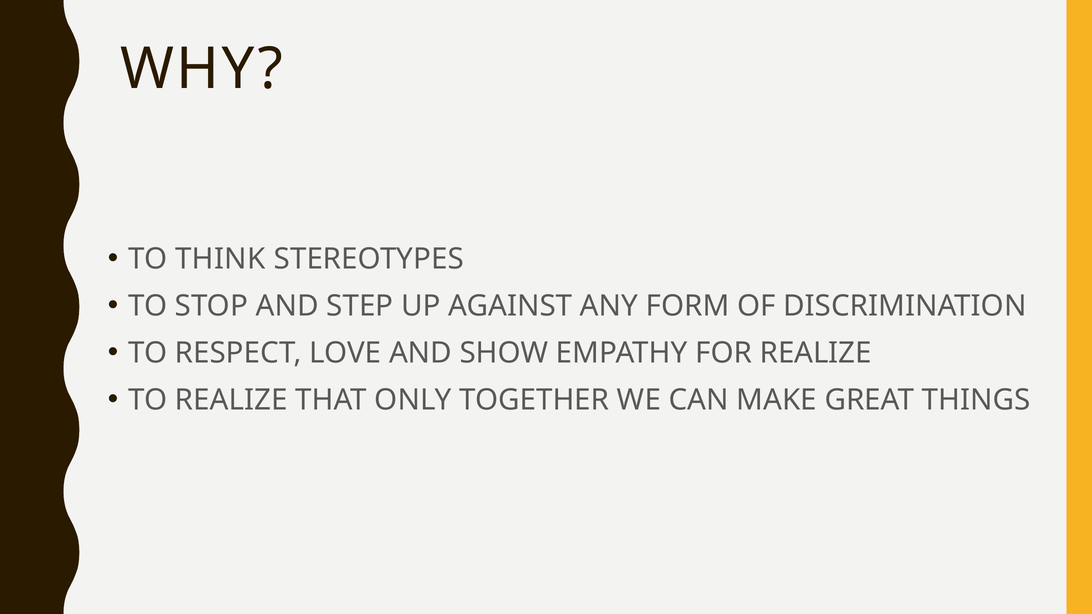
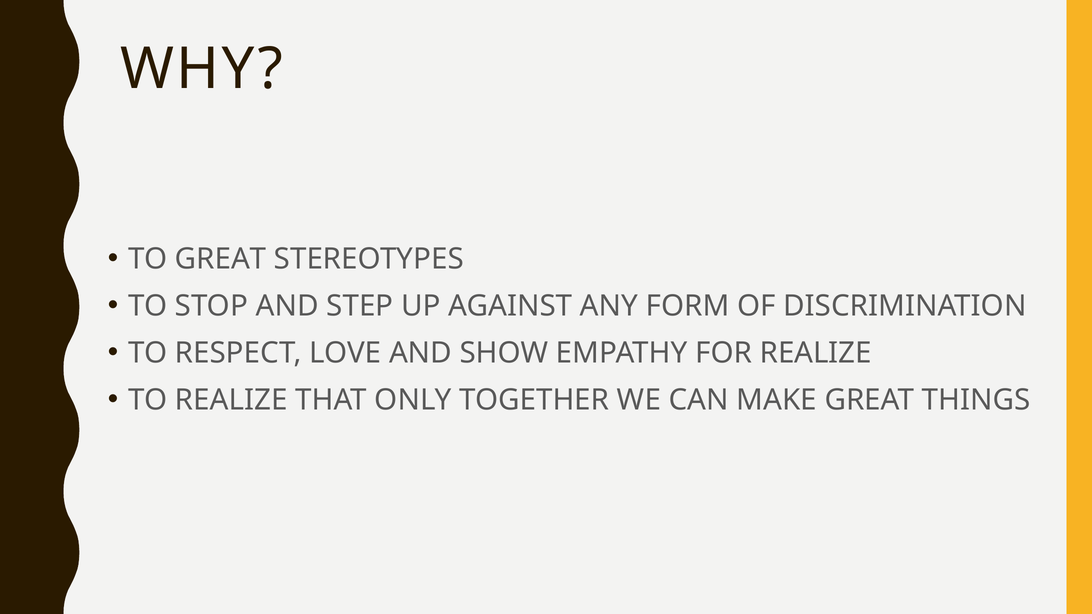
TO THINK: THINK -> GREAT (221, 259)
